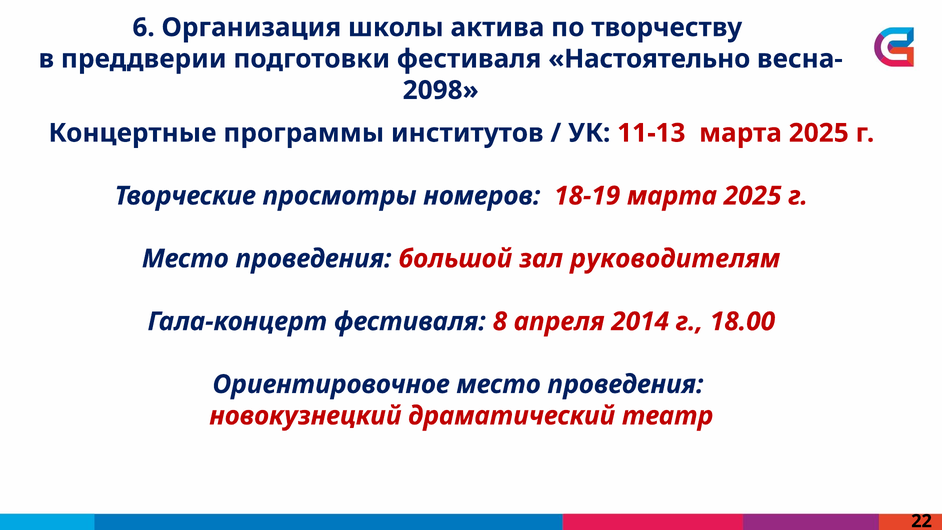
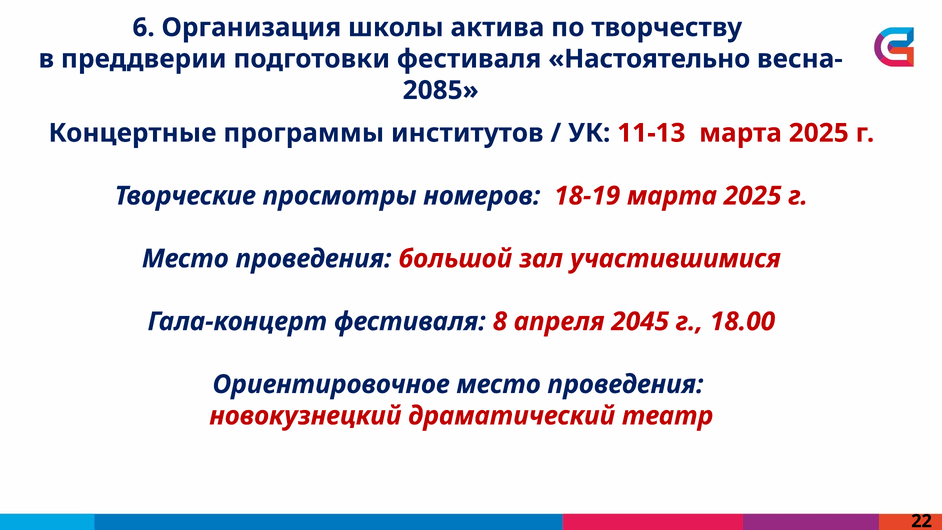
2098: 2098 -> 2085 (441, 90)
руководителям: руководителям -> участившимися (675, 259)
2014: 2014 -> 2045 (640, 322)
